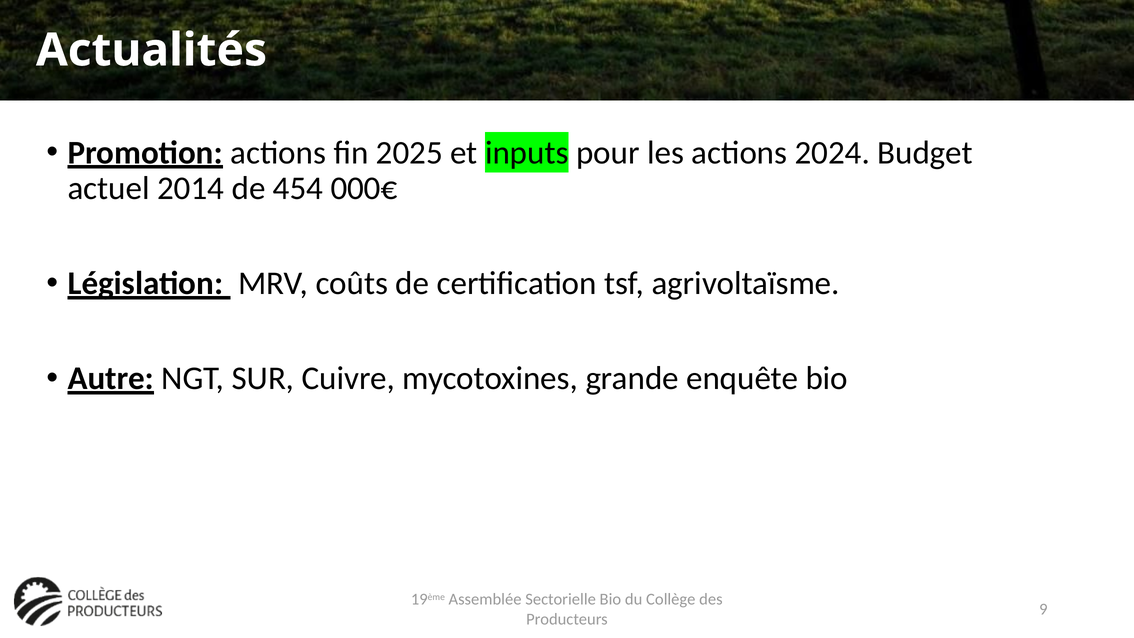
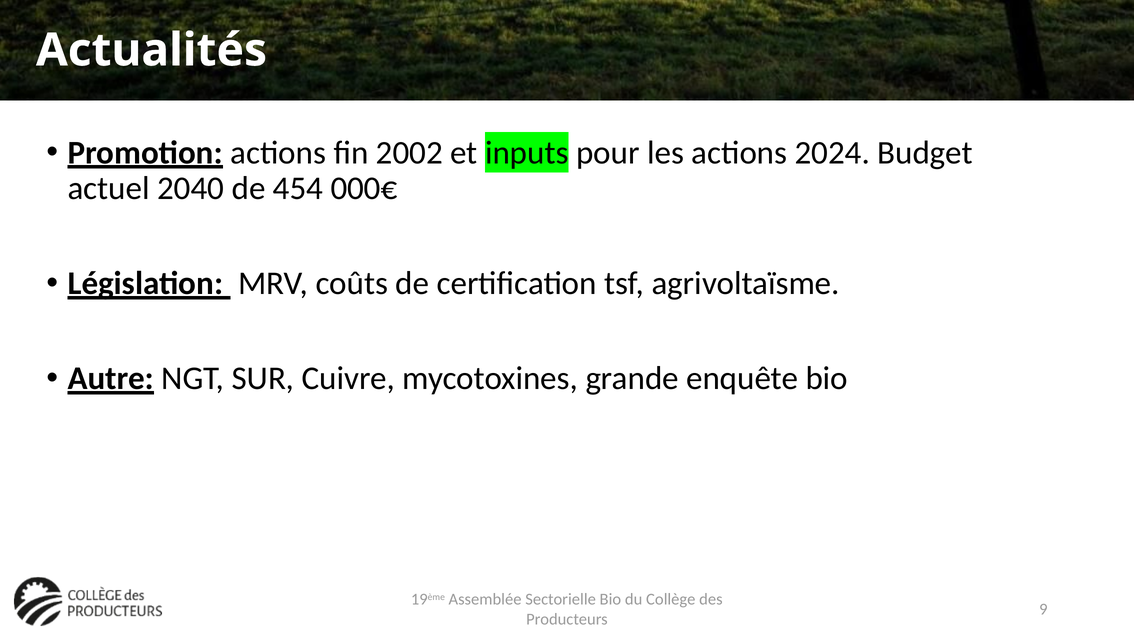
2025: 2025 -> 2002 (409, 153)
2014: 2014 -> 2040 (191, 188)
